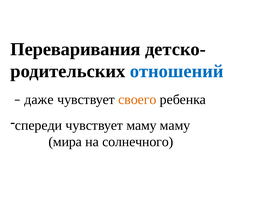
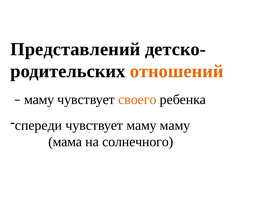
Переваривания: Переваривания -> Представлений (75, 49)
отношений colour: blue -> orange (177, 72)
даже: даже -> маму (39, 100)
мира: мира -> мама (65, 142)
